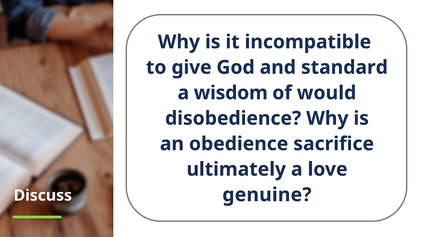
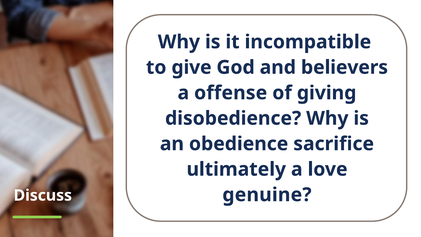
standard: standard -> believers (344, 67)
wisdom: wisdom -> offense (231, 93)
would: would -> giving (327, 93)
